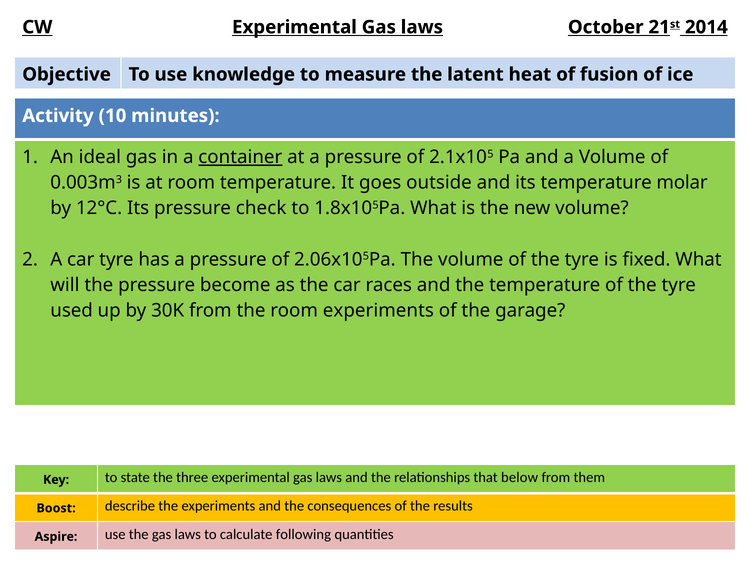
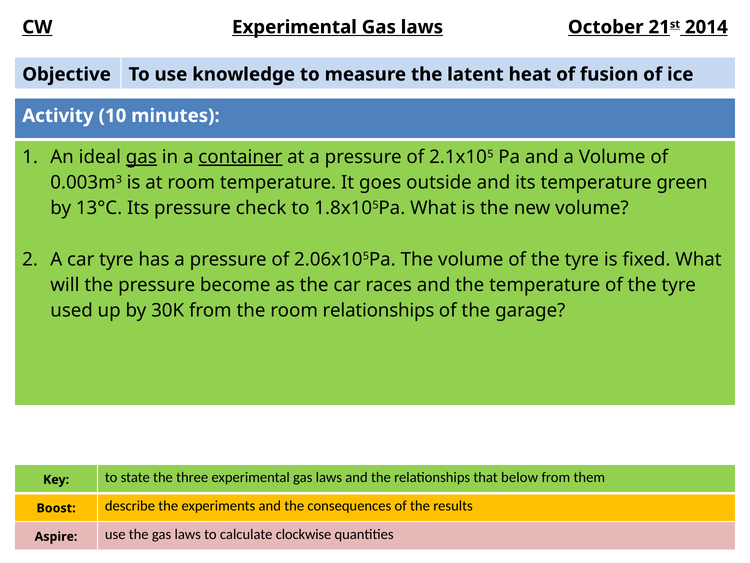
gas underline: none -> present (141, 157)
molar: molar -> green (682, 183)
12°C: 12°C -> 13°C (99, 208)
room experiments: experiments -> relationships (378, 310)
following: following -> clockwise (304, 534)
